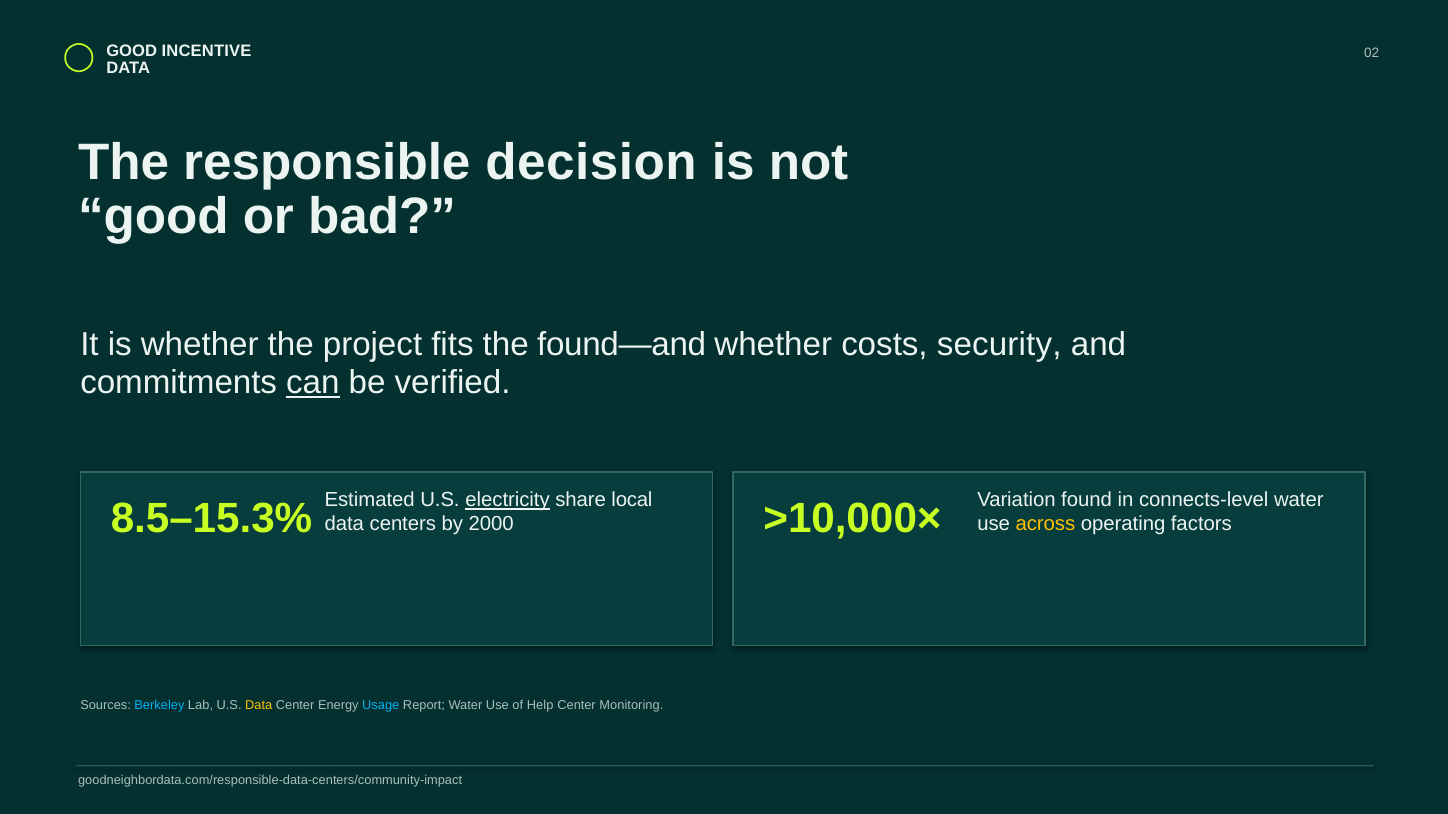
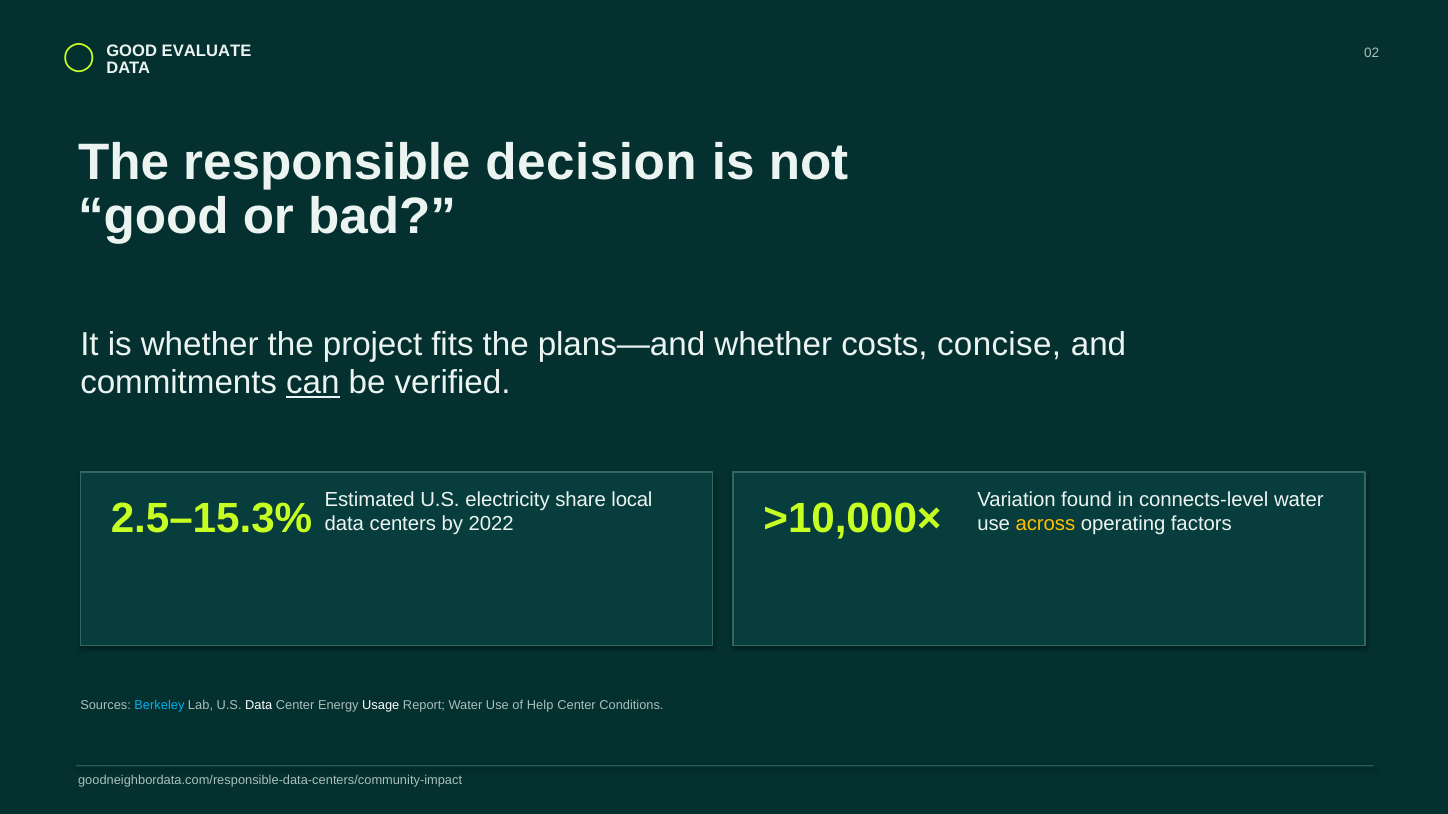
INCENTIVE: INCENTIVE -> EVALUATE (207, 51)
found—and: found—and -> plans—and (622, 345)
security: security -> concise (999, 345)
8.5–15.3%: 8.5–15.3% -> 2.5–15.3% (212, 519)
electricity underline: present -> none (508, 500)
2000: 2000 -> 2022 (491, 524)
Data colour: yellow -> white (259, 706)
Usage colour: light blue -> white (381, 706)
Monitoring: Monitoring -> Conditions (631, 706)
